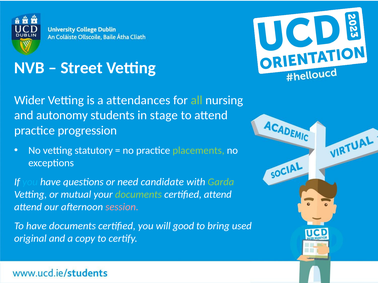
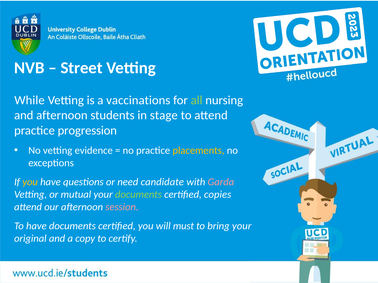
Wider: Wider -> While (30, 100)
attendances: attendances -> vaccinations (138, 100)
and autonomy: autonomy -> afternoon (62, 116)
statutory: statutory -> evidence (94, 151)
placements colour: light green -> yellow (198, 151)
you colour: light blue -> yellow (30, 182)
Garda colour: light green -> pink (221, 182)
certified attend: attend -> copies (218, 195)
good: good -> must (183, 226)
bring used: used -> your (242, 226)
